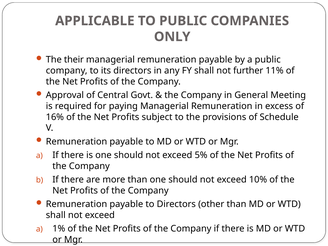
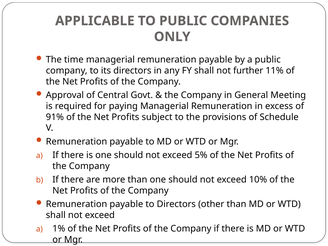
their: their -> time (74, 60)
16%: 16% -> 91% (55, 117)
